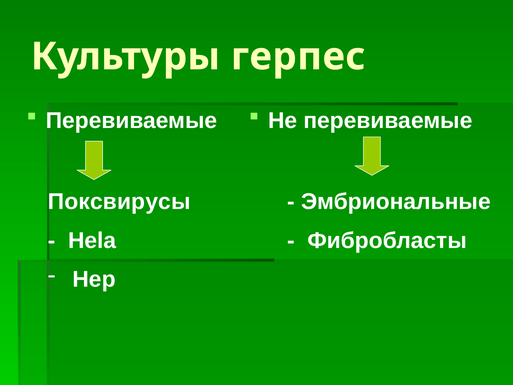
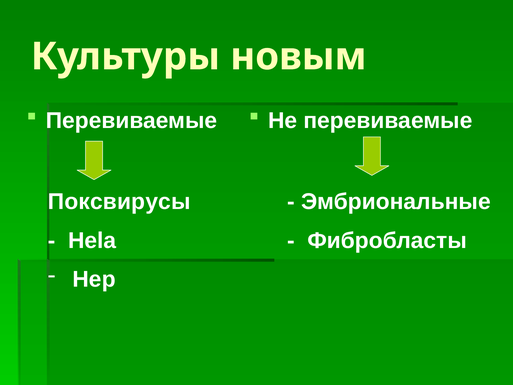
герпес: герпес -> новым (298, 57)
